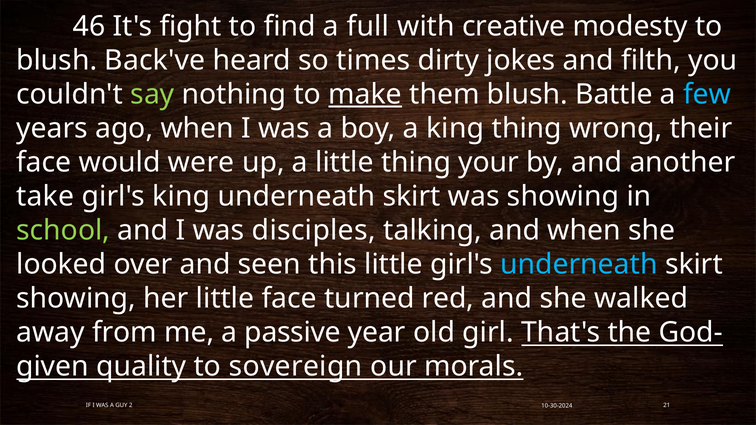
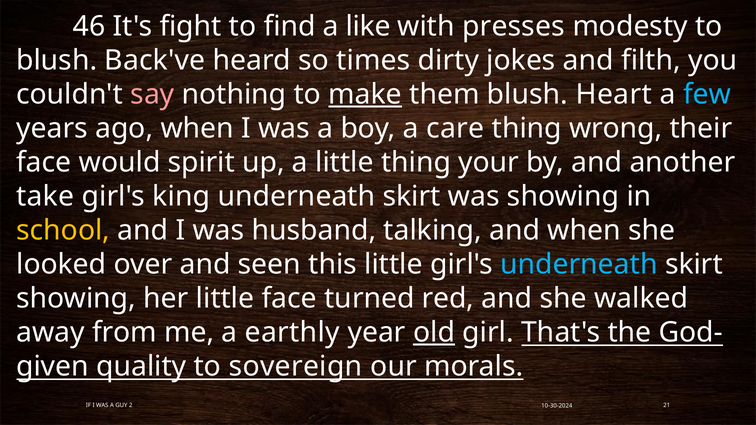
full: full -> like (368, 26)
creative: creative -> presses (513, 26)
say colour: light green -> pink (152, 94)
Battle: Battle -> Heart (614, 94)
a king: king -> care (455, 128)
were: were -> spirit (201, 162)
school colour: light green -> yellow (63, 230)
disciples: disciples -> husband (314, 230)
passive: passive -> earthly (292, 332)
old underline: none -> present (434, 332)
